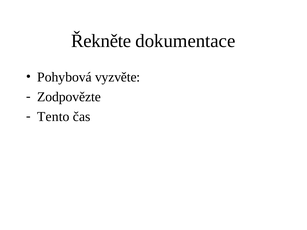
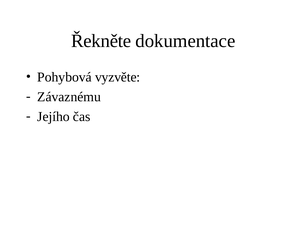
Zodpovězte: Zodpovězte -> Závaznému (69, 97)
Tento: Tento -> Jejího (53, 117)
